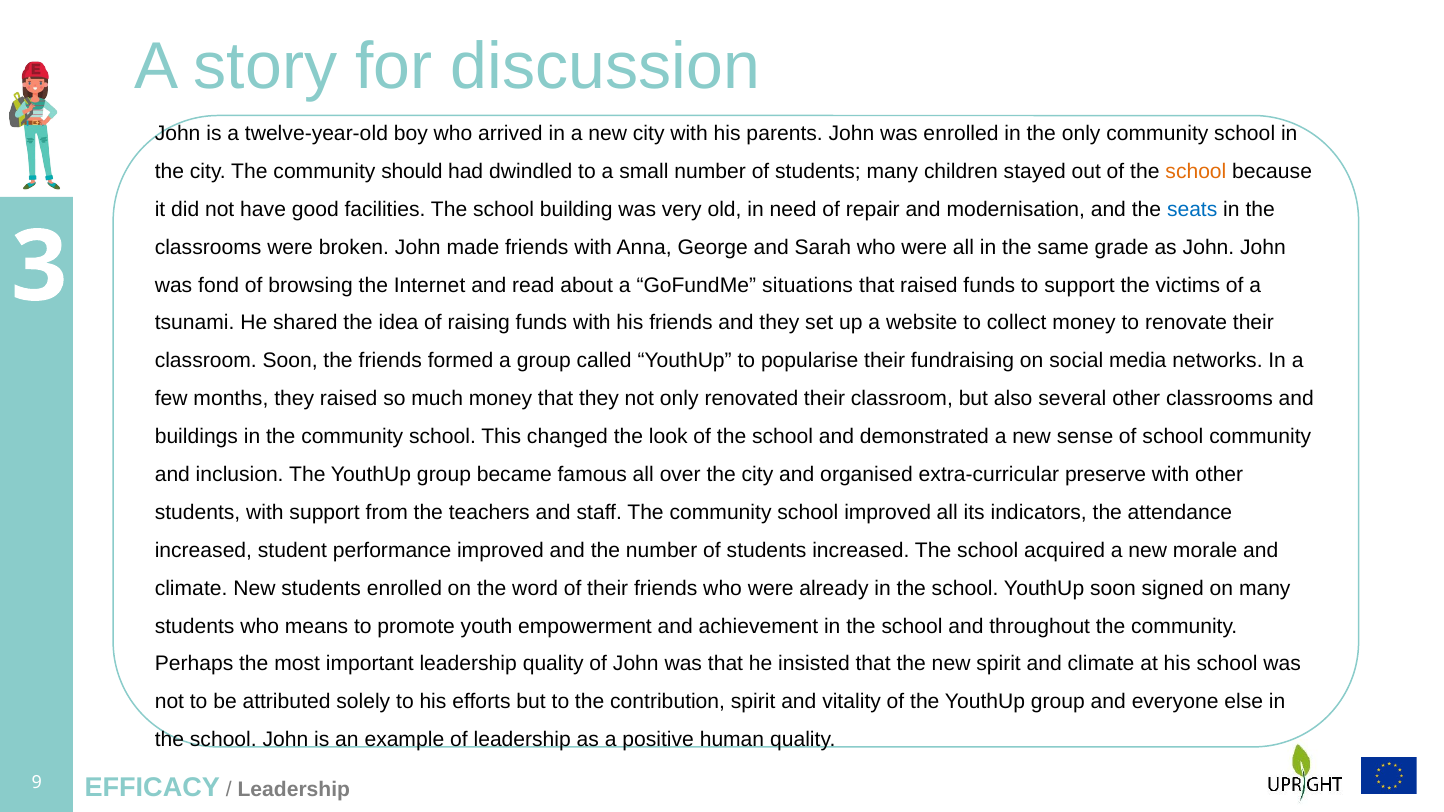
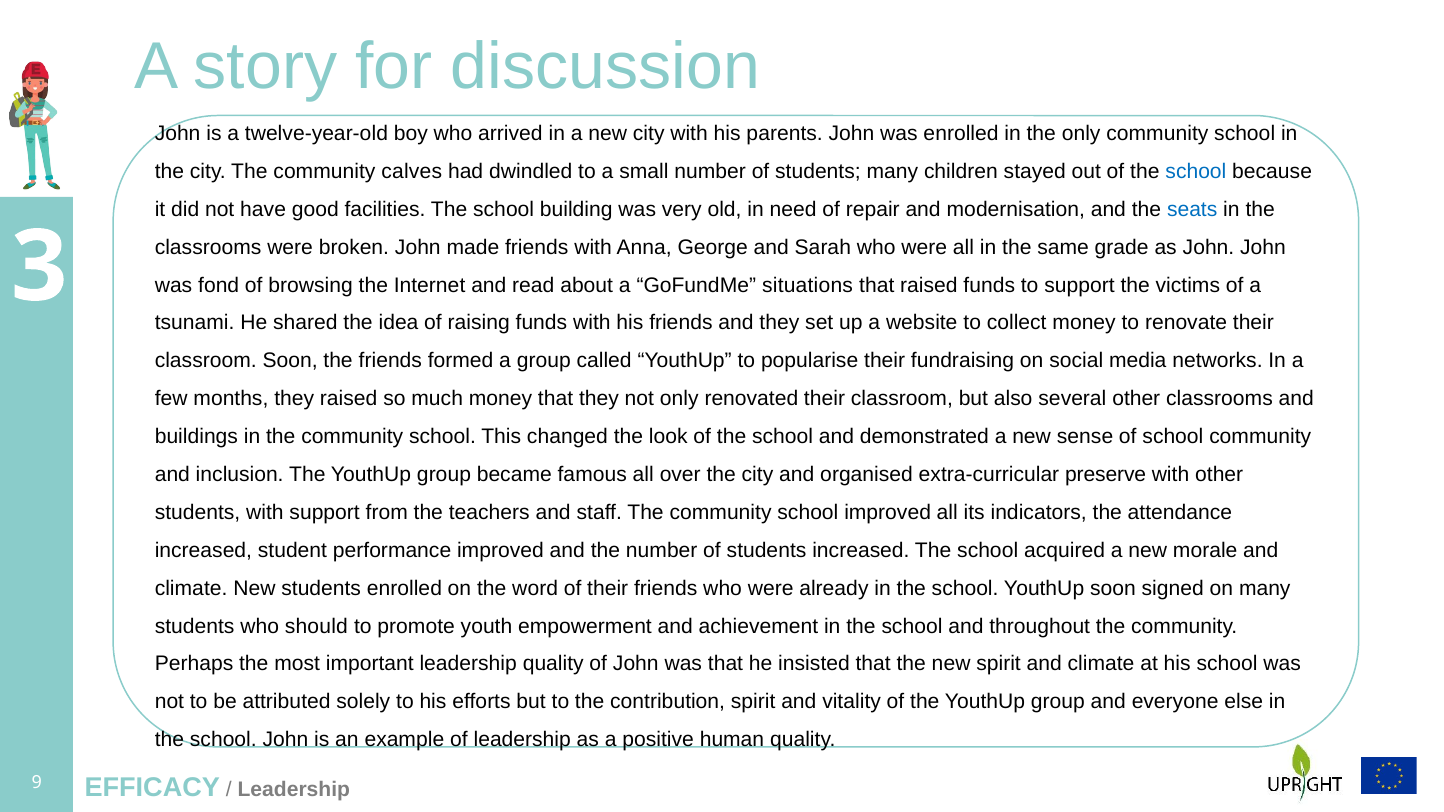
should: should -> calves (412, 171)
school colour: orange -> blue (1196, 171)
means: means -> should (316, 626)
